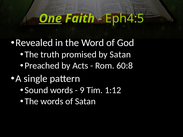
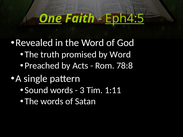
Eph4:5 underline: none -> present (125, 18)
by Satan: Satan -> Word (120, 55)
60:8: 60:8 -> 78:8 (125, 66)
9: 9 -> 3 (82, 90)
1:12: 1:12 -> 1:11 (113, 90)
